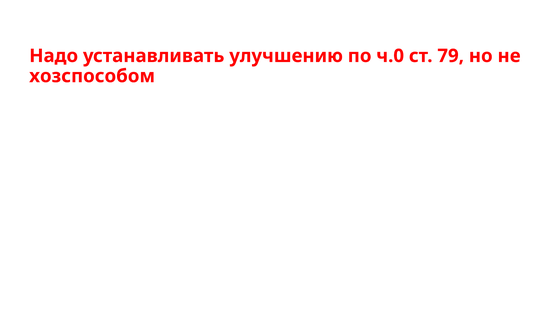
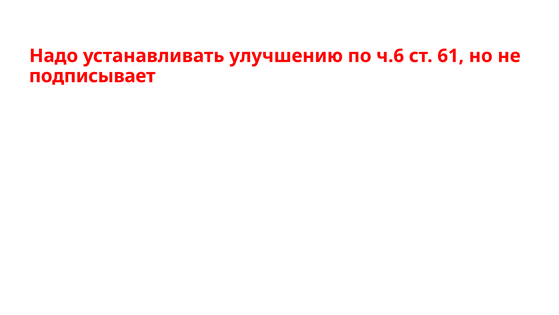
ч.0: ч.0 -> ч.6 (390, 56)
79: 79 -> 61 (451, 56)
хозспособом: хозспособом -> подписывает (92, 76)
